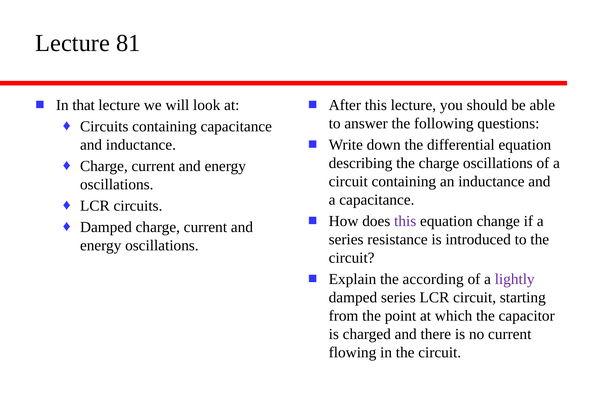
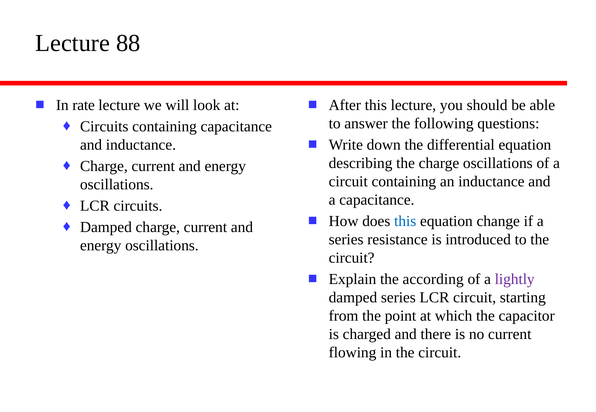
81: 81 -> 88 (128, 43)
that: that -> rate (84, 105)
this colour: purple -> blue (405, 221)
